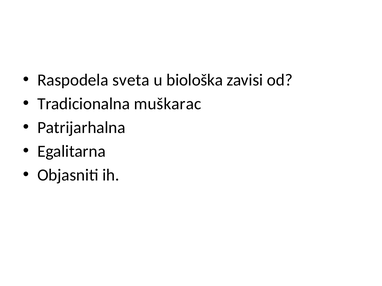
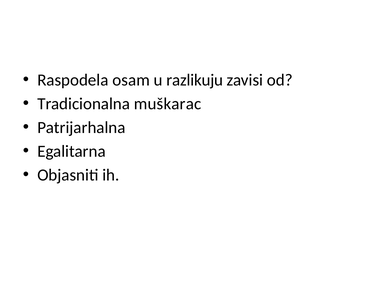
sveta: sveta -> osam (131, 80)
biološka: biološka -> razlikuju (195, 80)
